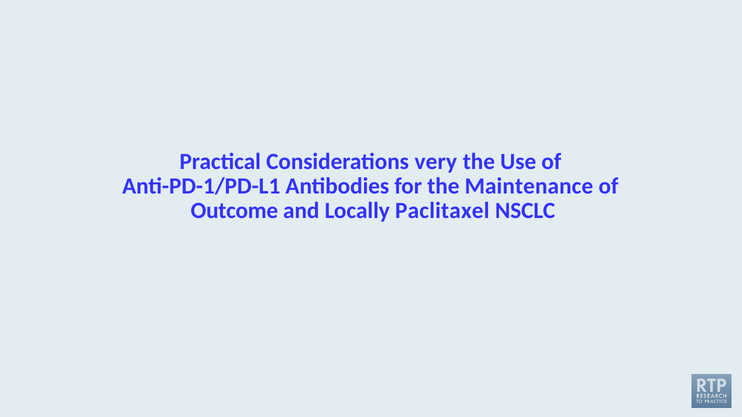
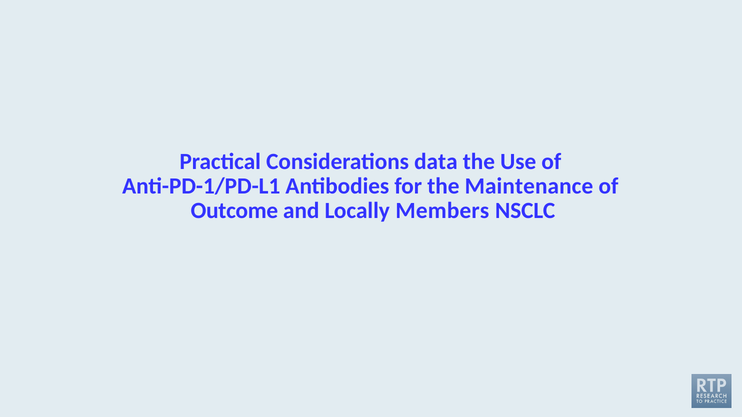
very: very -> data (436, 162)
Paclitaxel: Paclitaxel -> Members (442, 211)
